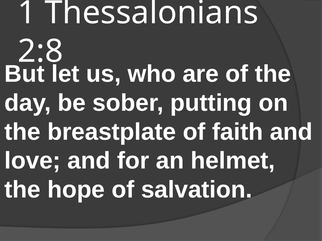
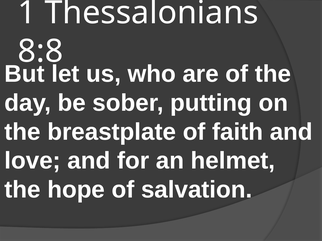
2:8: 2:8 -> 8:8 (40, 51)
